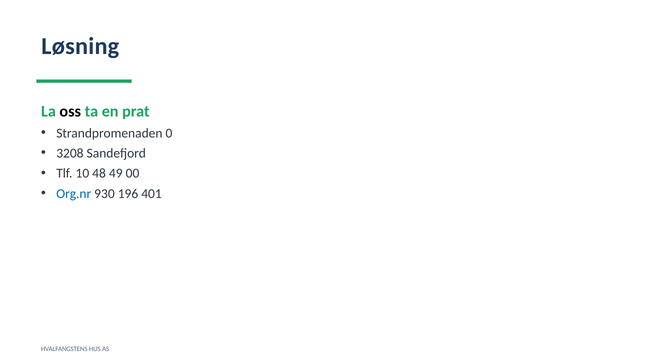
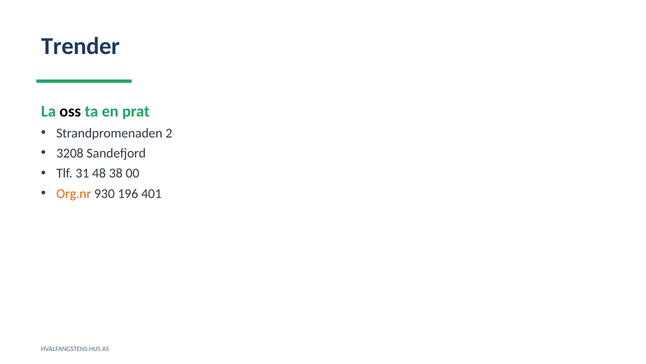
Løsning: Løsning -> Trender (80, 46)
0: 0 -> 2 (169, 133)
10: 10 -> 31 (82, 173)
49: 49 -> 38 (116, 173)
Org.nr colour: blue -> orange (74, 193)
